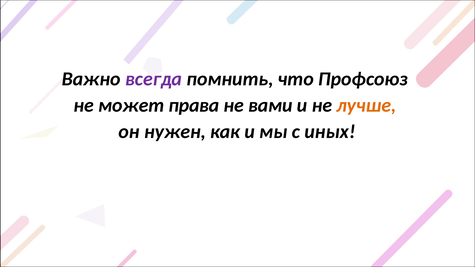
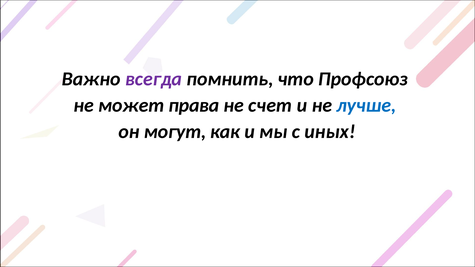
вами: вами -> счет (270, 105)
лучше colour: orange -> blue (366, 105)
нужен: нужен -> могут (175, 132)
